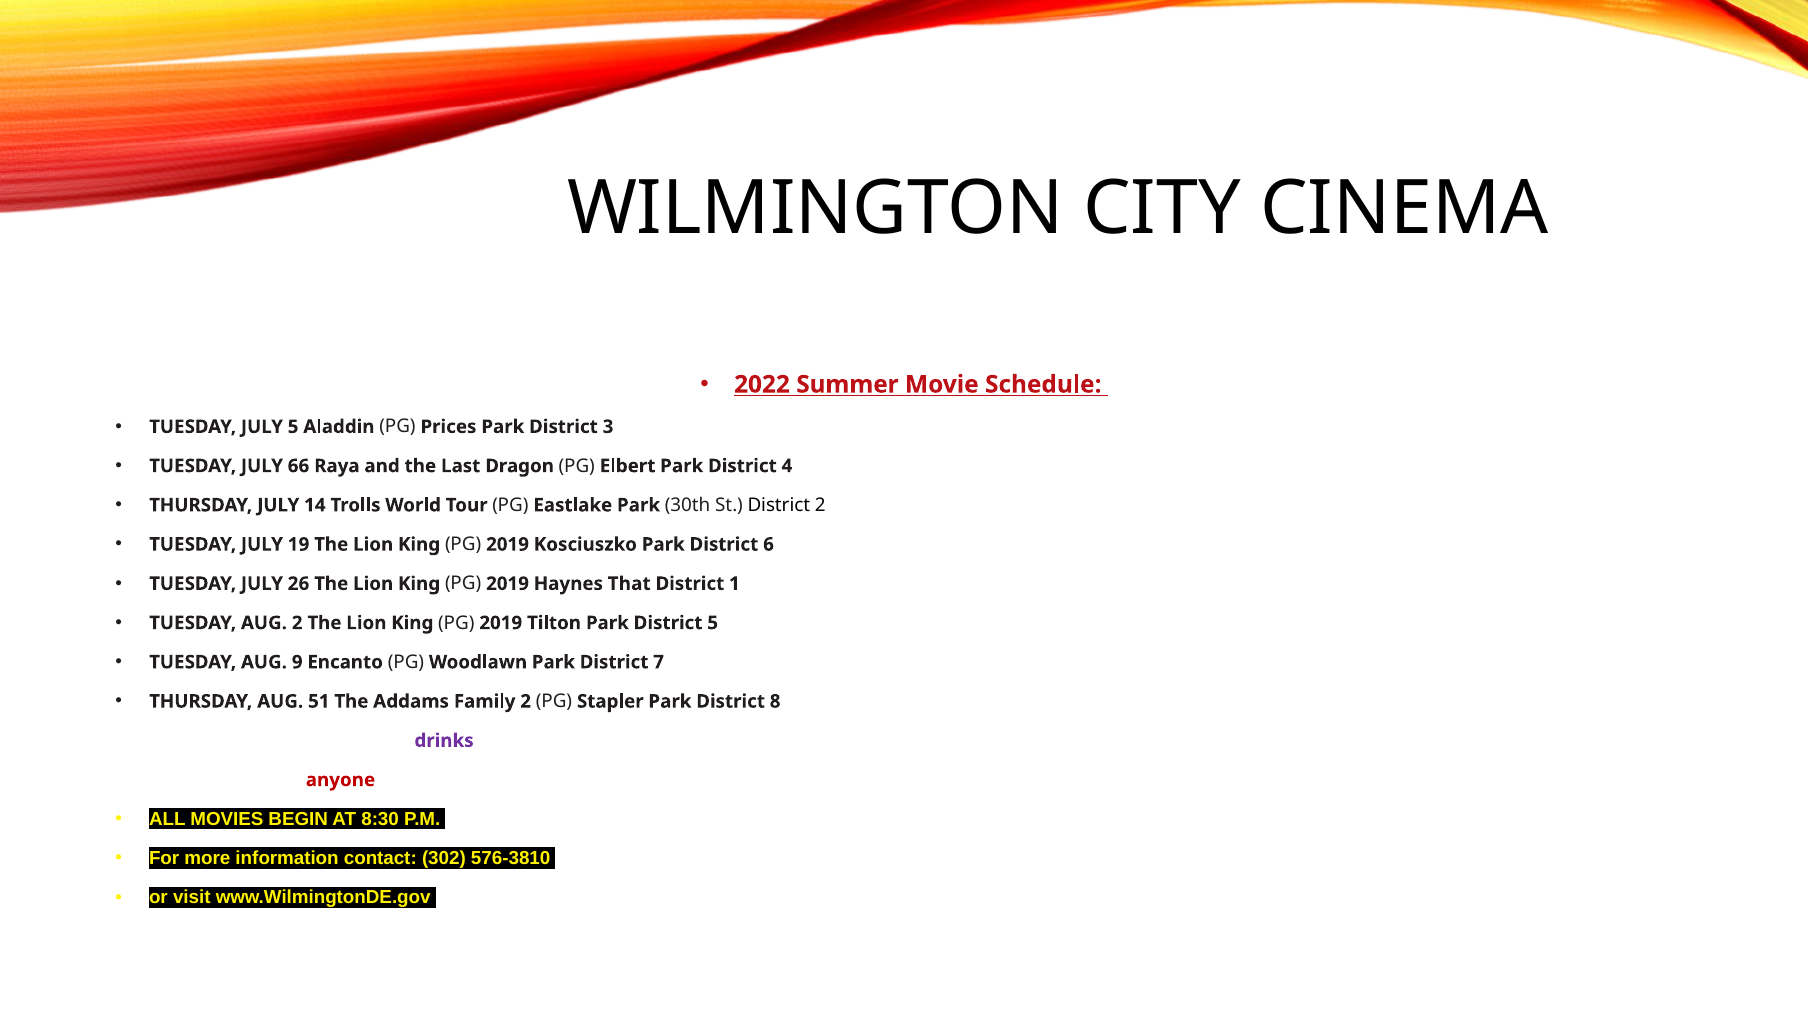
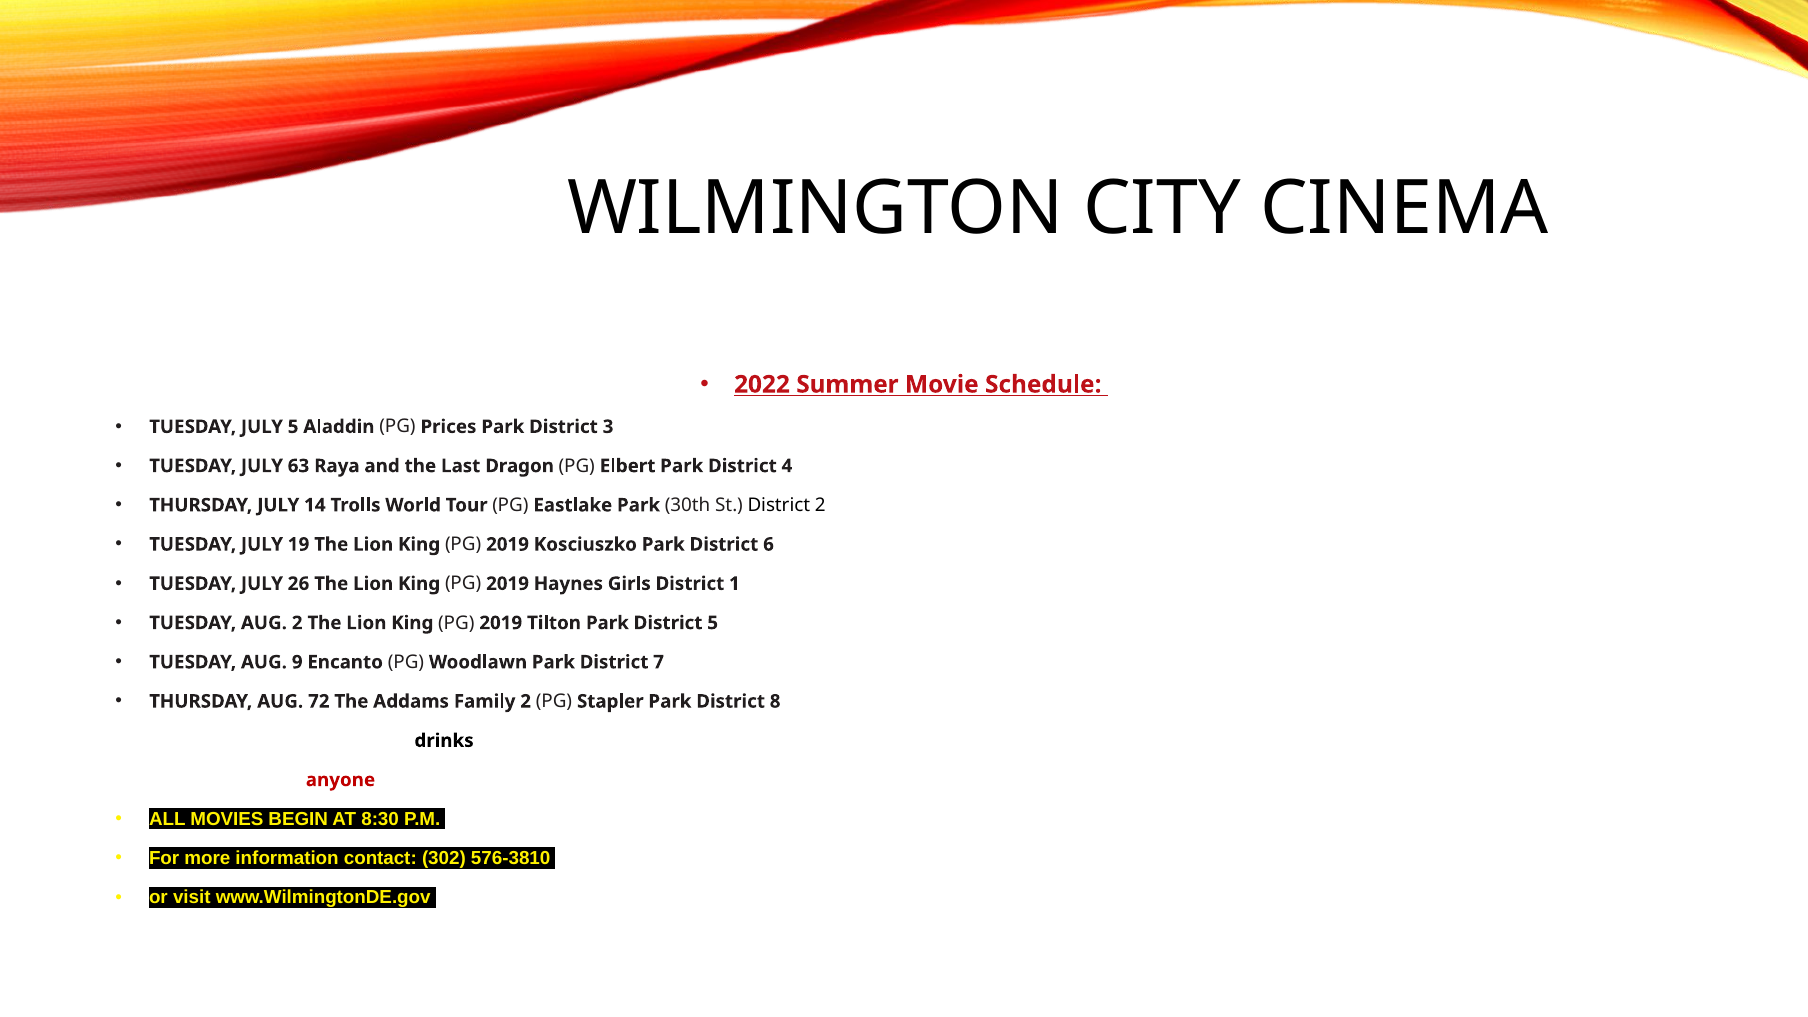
66: 66 -> 63 (299, 466)
That: That -> Girls (629, 584)
51: 51 -> 72 (319, 701)
drinks colour: purple -> black (444, 741)
